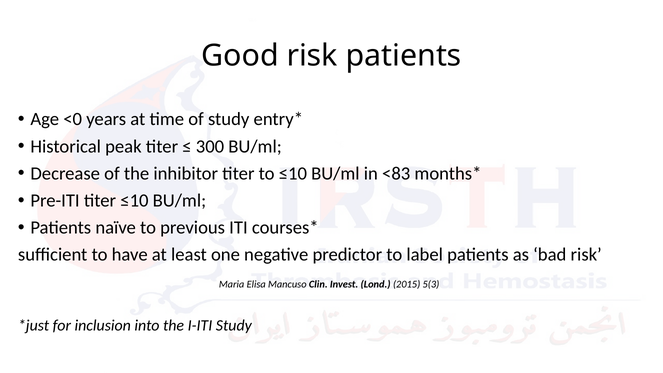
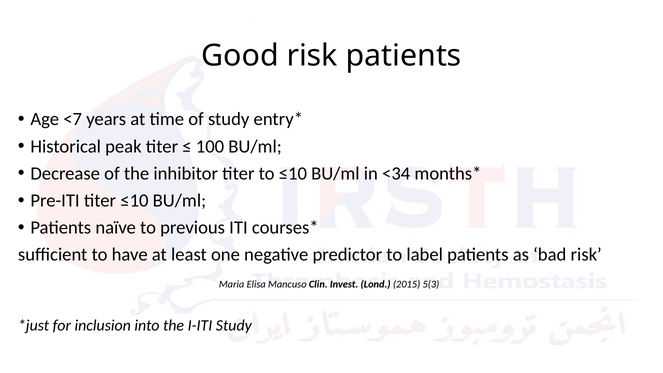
<0: <0 -> <7 (73, 119)
300: 300 -> 100 (210, 146)
<83: <83 -> <34 (396, 173)
